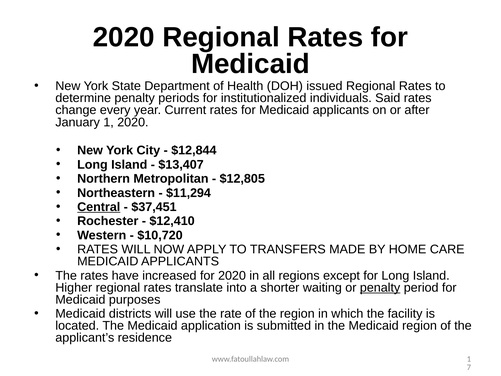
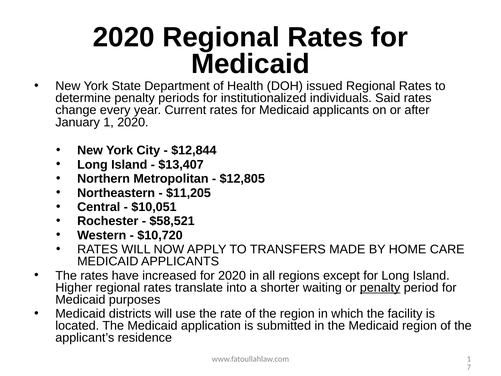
$11,294: $11,294 -> $11,205 (188, 193)
Central underline: present -> none (99, 207)
$37,451: $37,451 -> $10,051 (154, 207)
$12,410: $12,410 -> $58,521 (172, 221)
